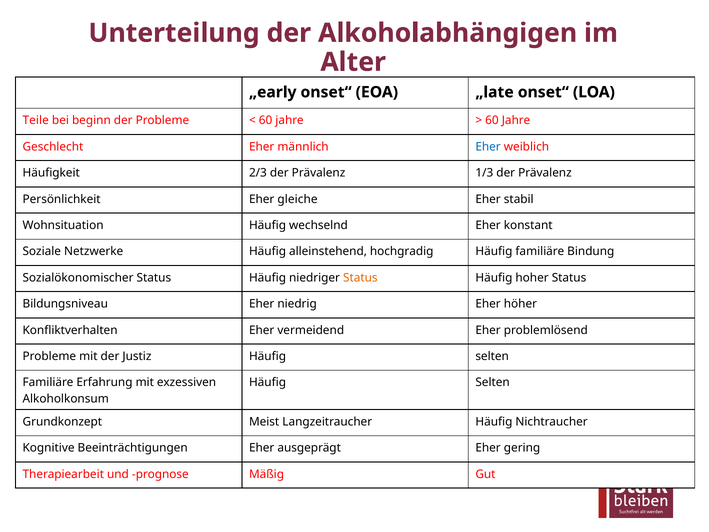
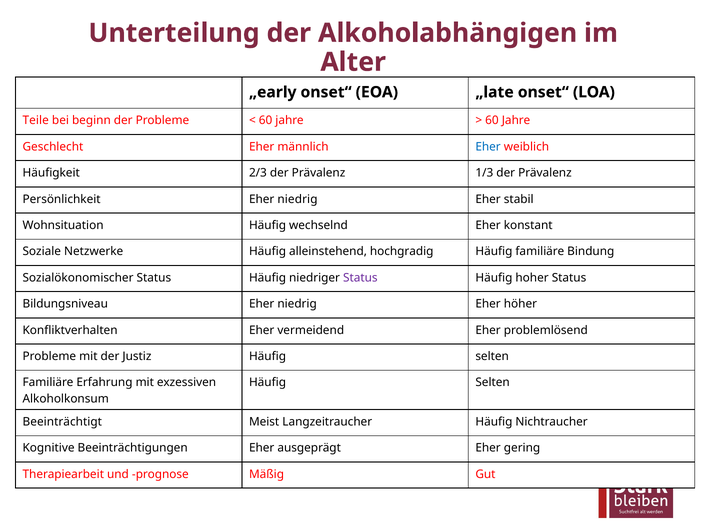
Persönlichkeit Eher gleiche: gleiche -> niedrig (297, 199)
Status colour: orange -> purple (360, 278)
Grundkonzept: Grundkonzept -> Beeinträchtigt (62, 422)
